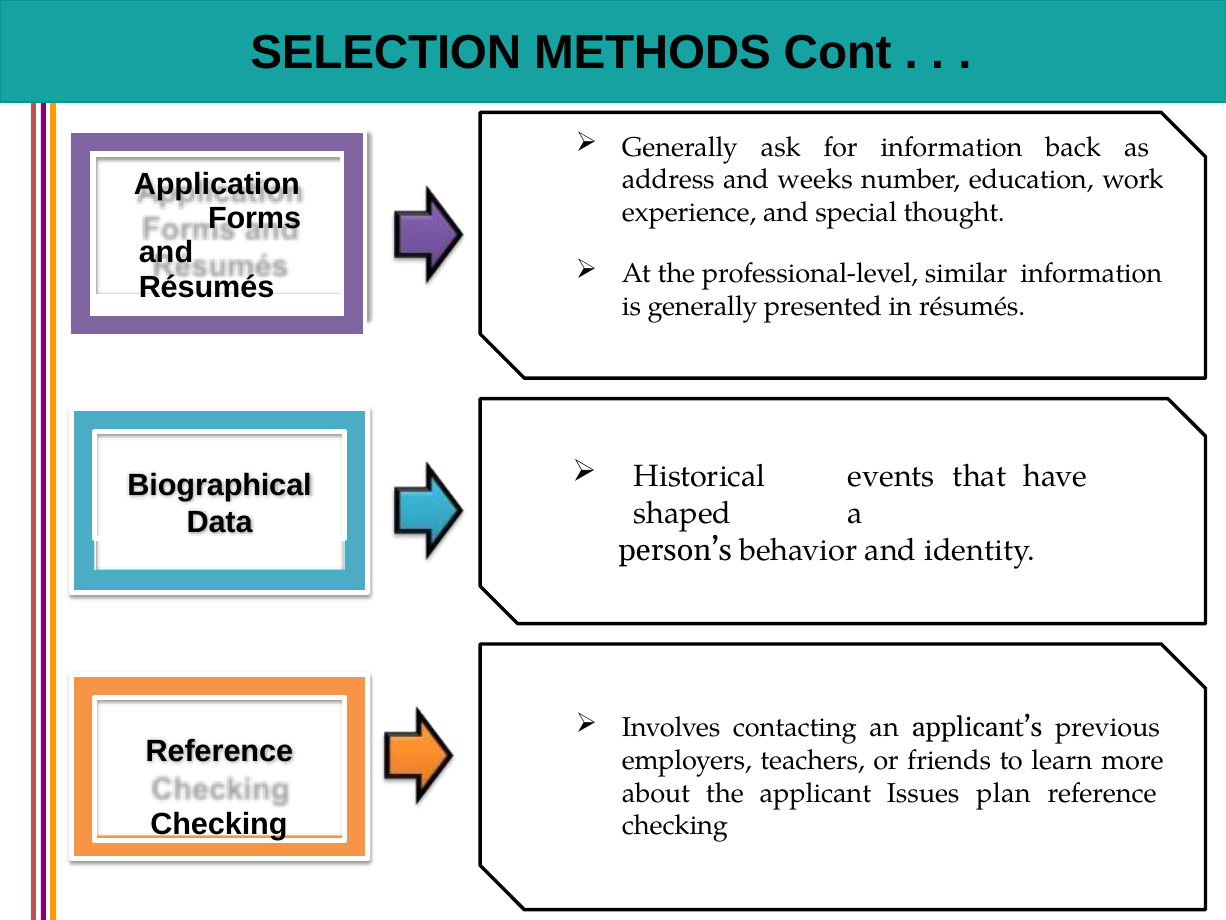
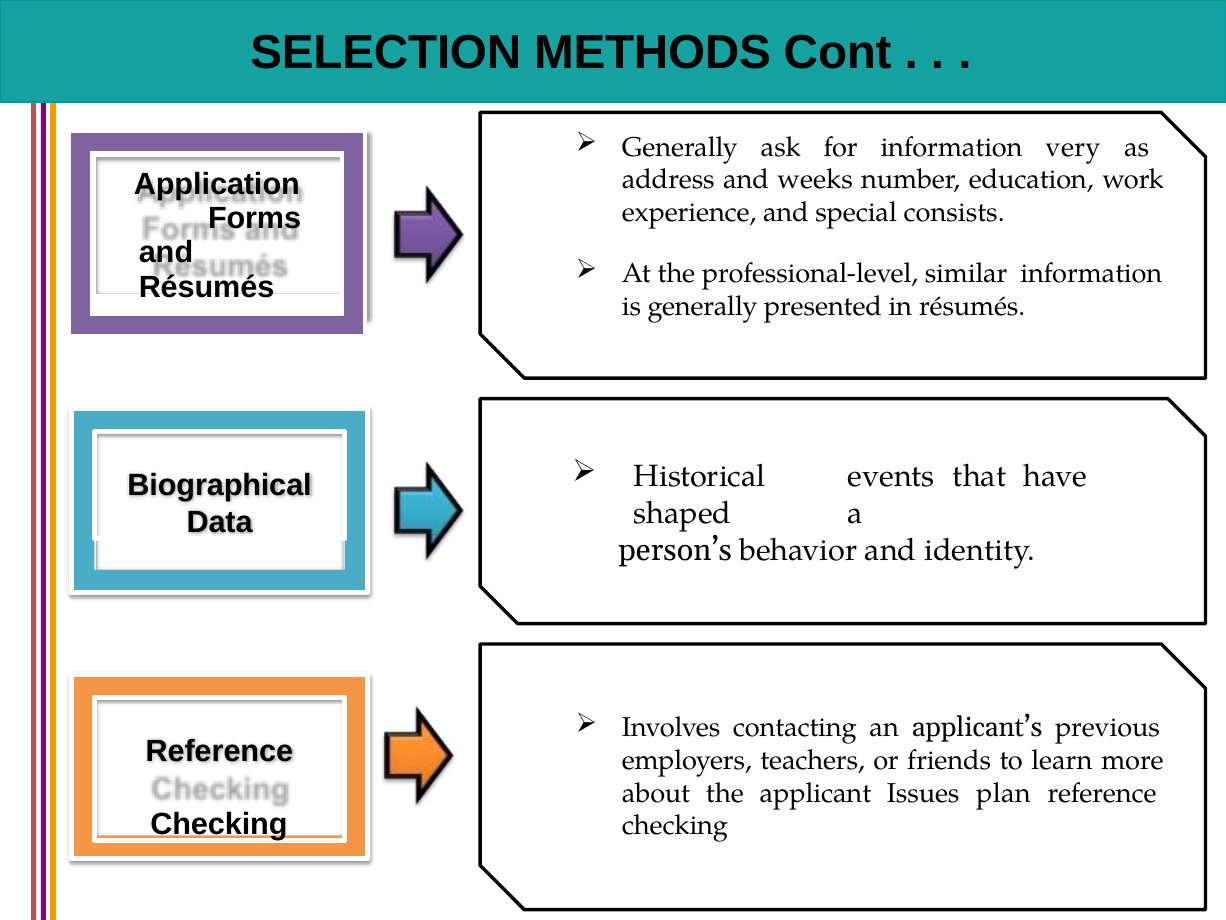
back: back -> very (1073, 147)
thought: thought -> consists (954, 213)
